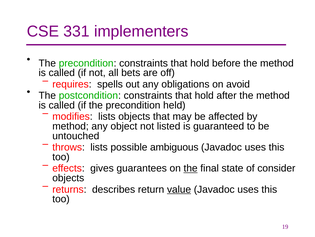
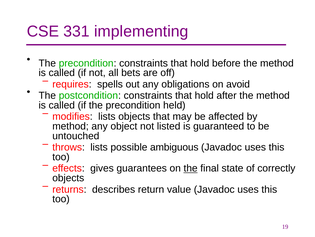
implementers: implementers -> implementing (141, 31)
consider: consider -> correctly (276, 168)
value underline: present -> none (179, 189)
